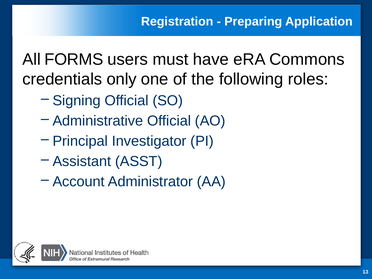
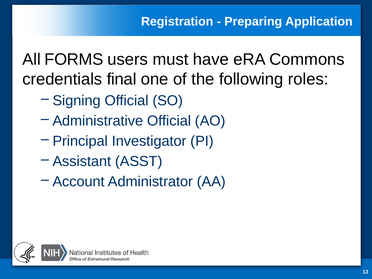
only: only -> final (122, 79)
